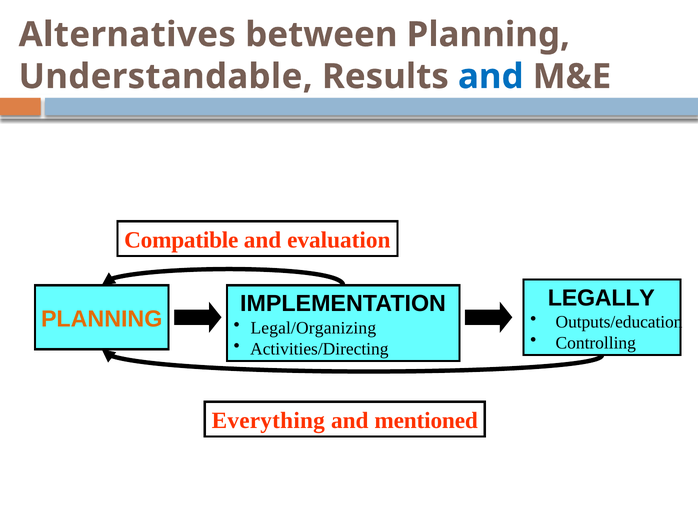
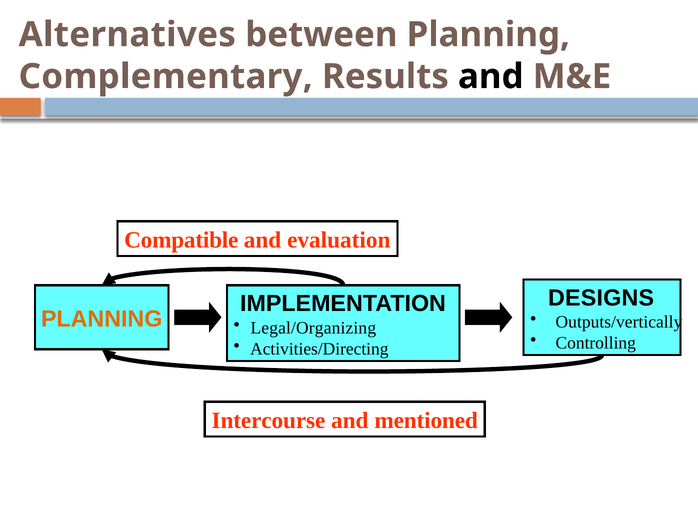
Understandable: Understandable -> Complementary (166, 77)
and colour: blue -> black (491, 77)
LEGALLY: LEGALLY -> DESIGNS (601, 298)
Outputs/education: Outputs/education -> Outputs/vertically (619, 322)
Everything: Everything -> Intercourse (268, 420)
